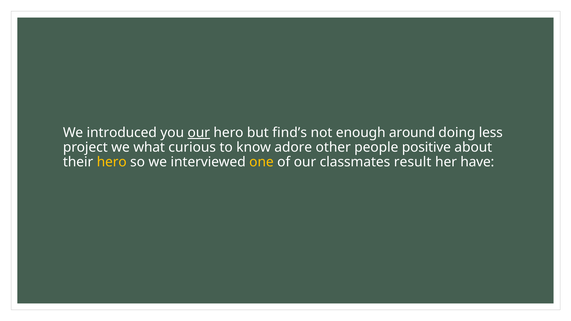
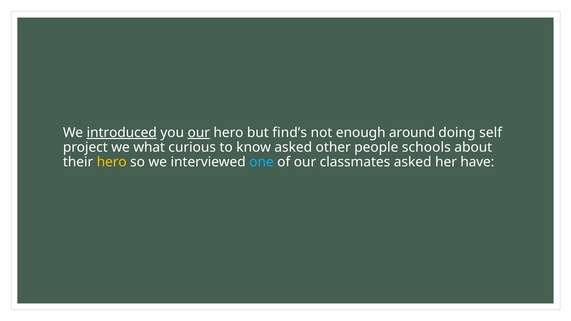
introduced underline: none -> present (122, 133)
less: less -> self (491, 133)
know adore: adore -> asked (293, 147)
positive: positive -> schools (426, 147)
one colour: yellow -> light blue (261, 162)
classmates result: result -> asked (413, 162)
